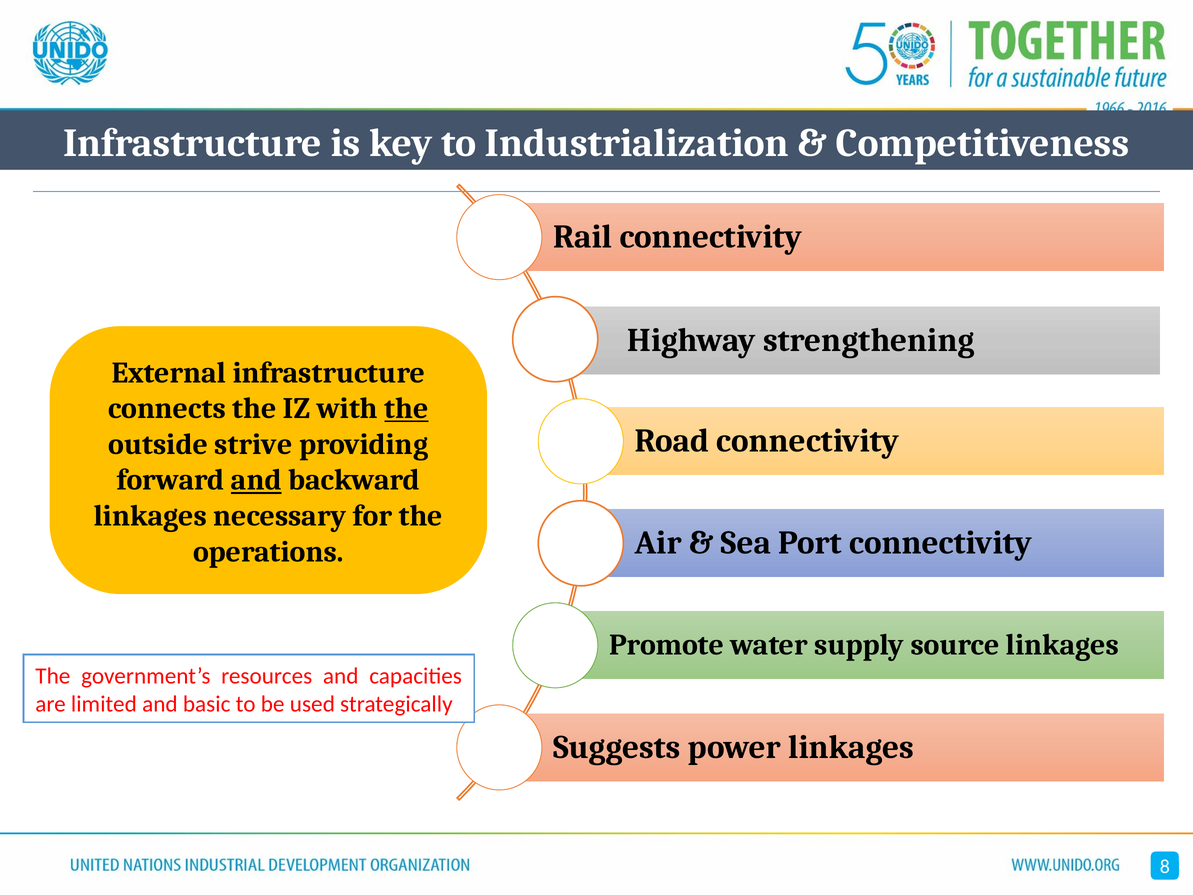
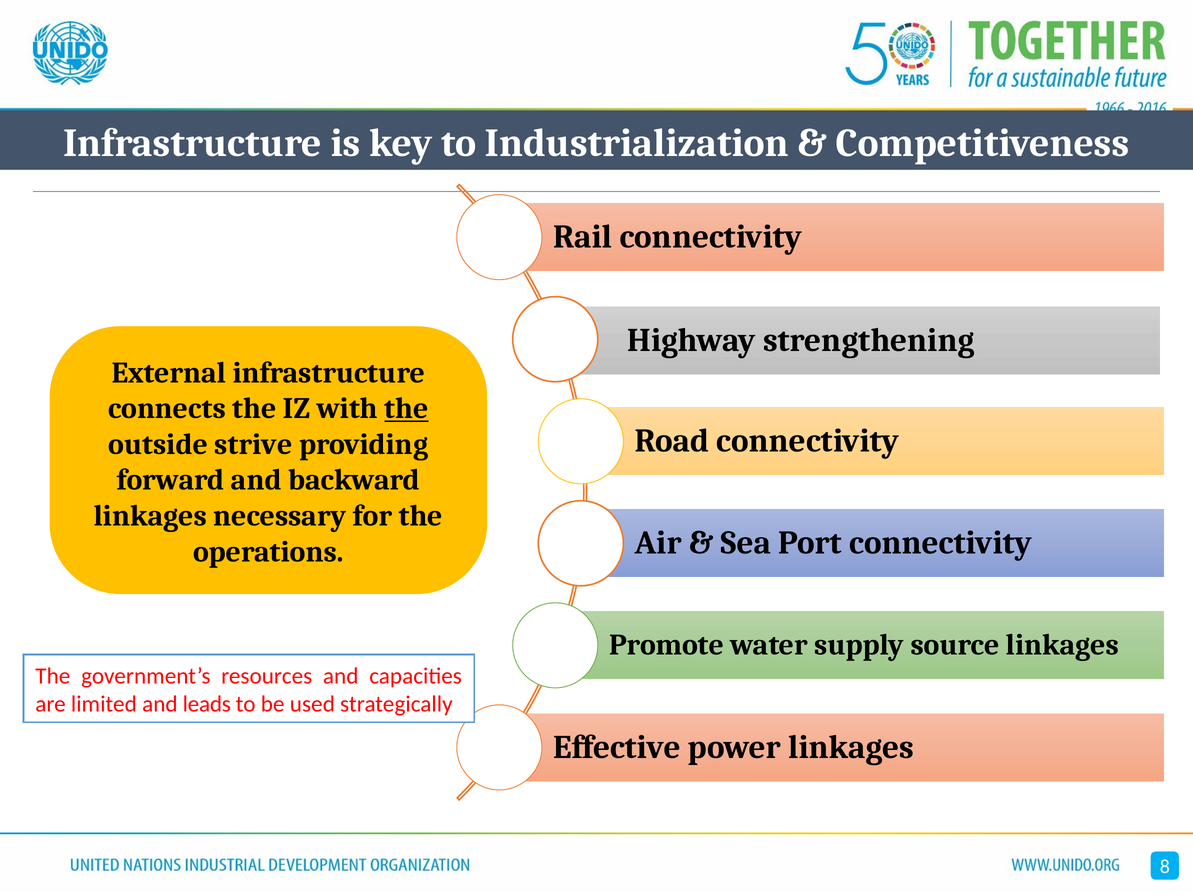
and underline: present -> none (256, 480)
basic: basic -> leads (207, 704)
Suggests: Suggests -> Effective (617, 747)
